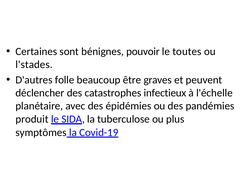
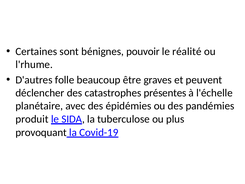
toutes: toutes -> réalité (187, 51)
l'stades: l'stades -> l'rhume (34, 64)
infectieux: infectieux -> présentes (165, 93)
symptômes: symptômes -> provoquant (41, 132)
